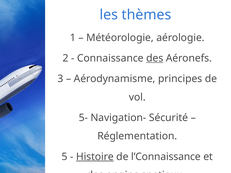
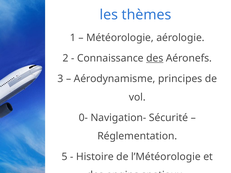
5-: 5- -> 0- (83, 118)
Histoire underline: present -> none (95, 157)
l’Connaissance: l’Connaissance -> l’Météorologie (166, 157)
